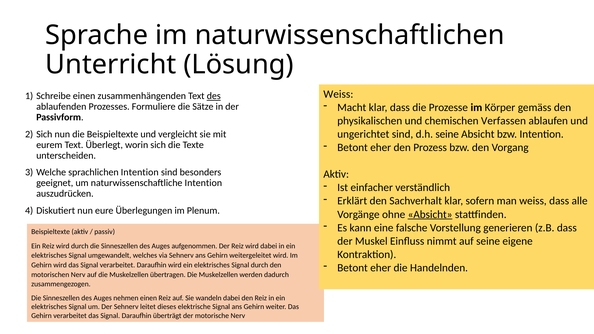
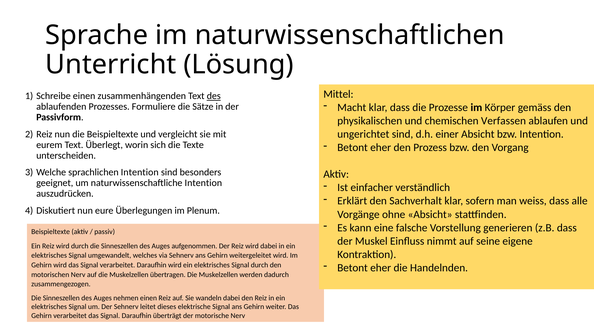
Weiss: Weiss -> Mittel (338, 94)
d.h seine: seine -> einer (447, 134)
Sich: Sich -> Reiz (44, 134)
Absicht underline: present -> none (430, 214)
